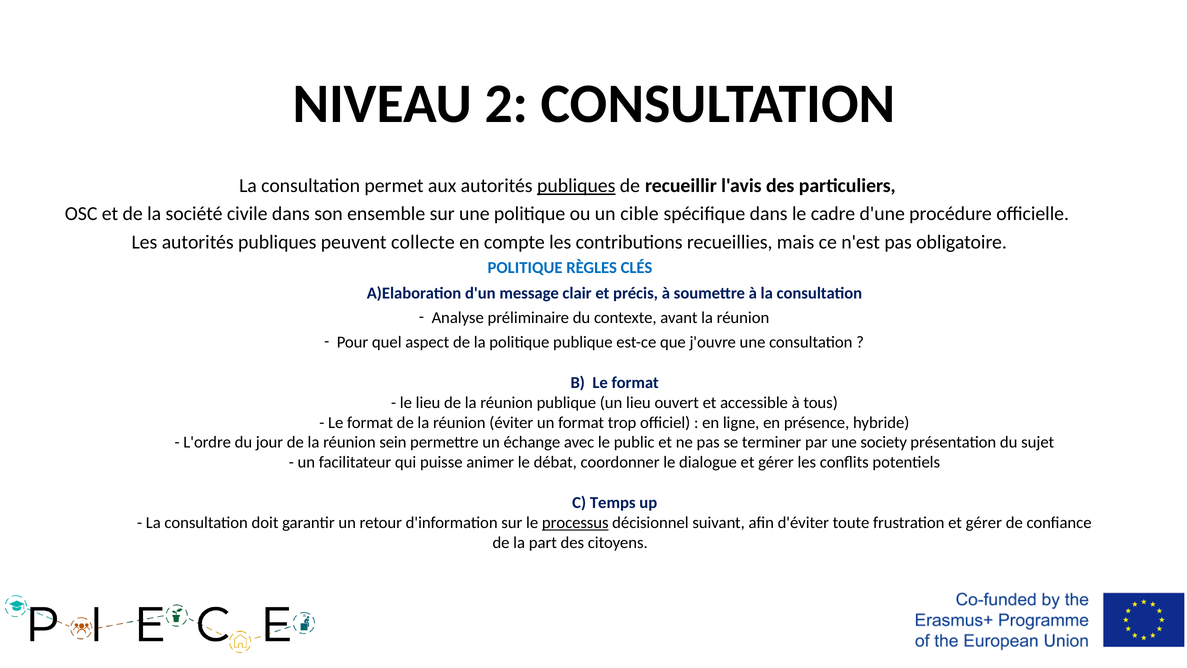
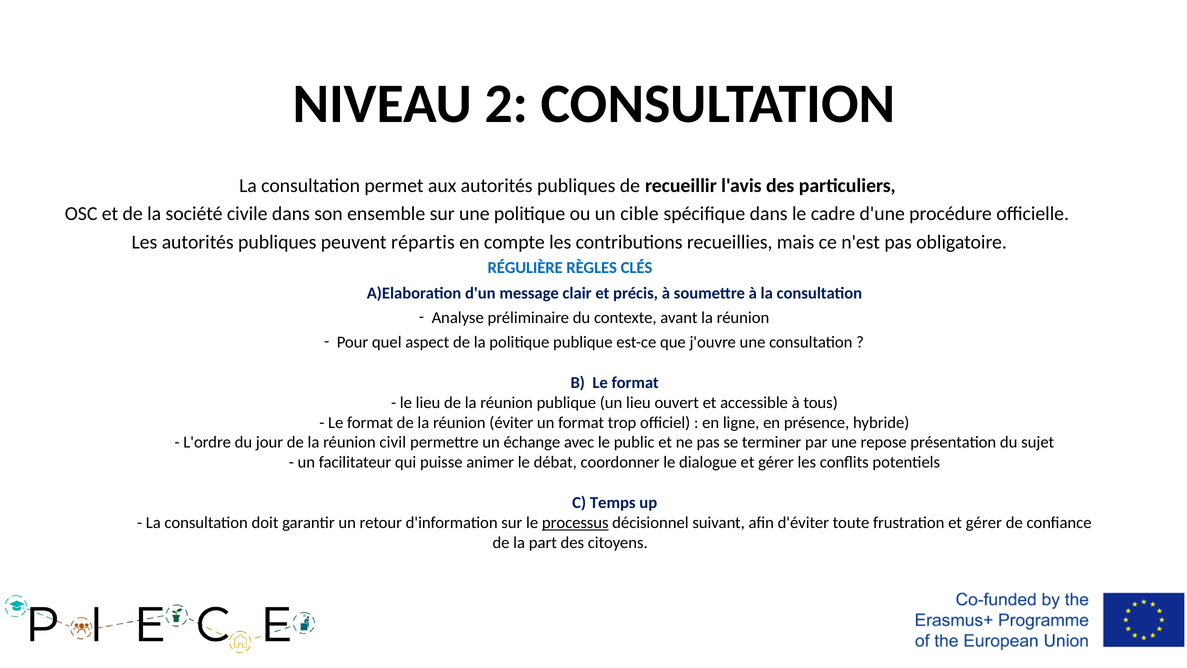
publiques underline: present -> none (576, 186)
collecte: collecte -> répartis (423, 242)
POLITIQUE: POLITIQUE -> RÉGULIÈRE (525, 268)
sein: sein -> civil (393, 442)
society: society -> repose (884, 442)
